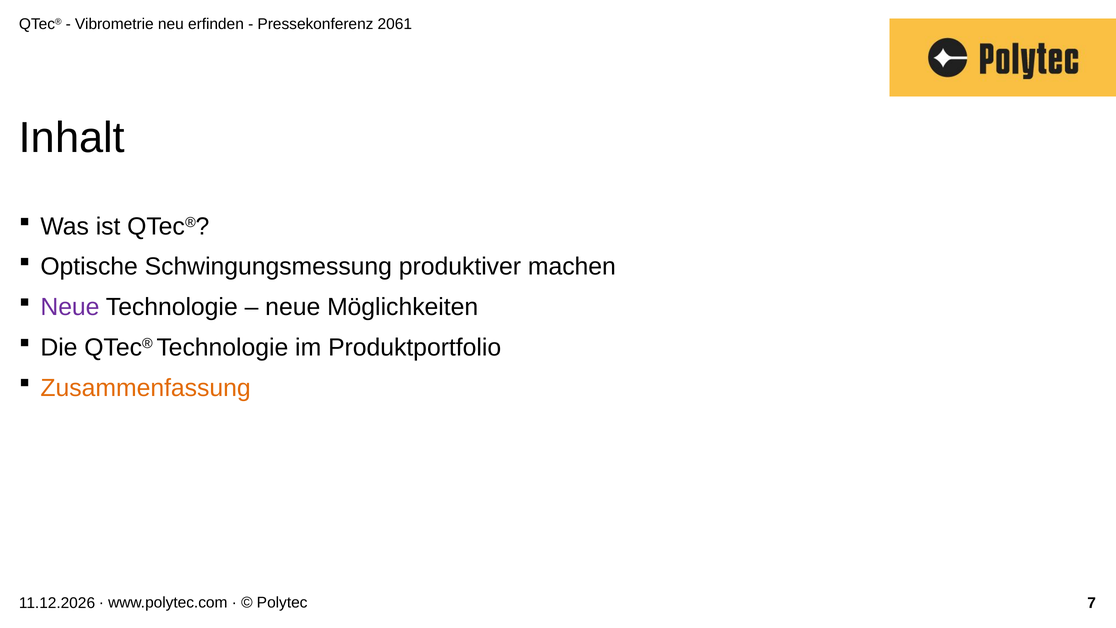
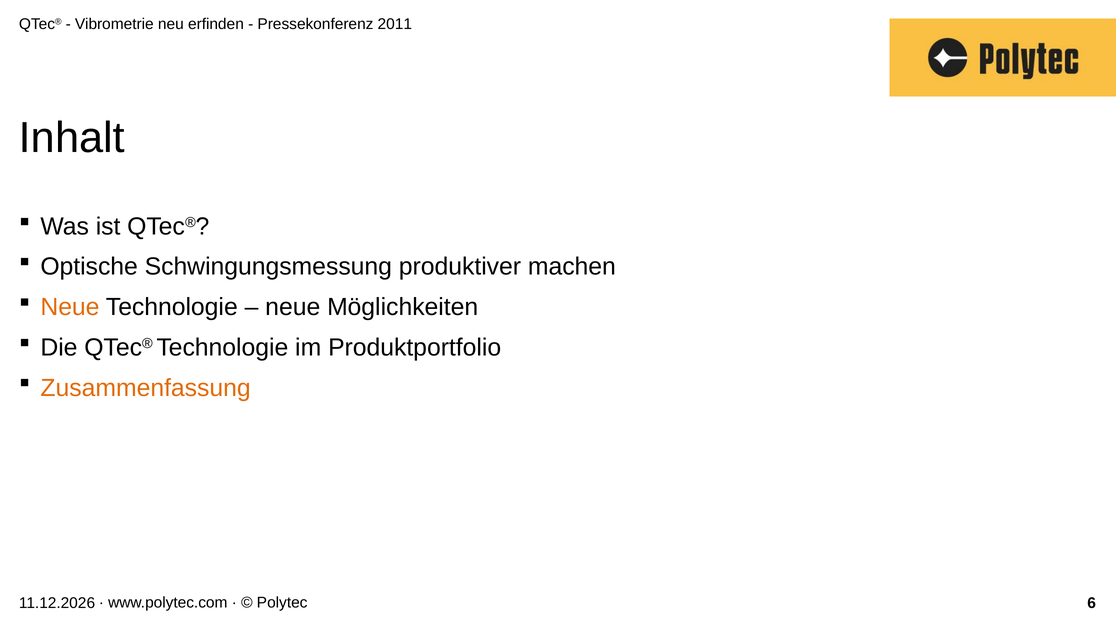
2061: 2061 -> 2011 (395, 24)
Neue colour: purple -> orange (70, 307)
7: 7 -> 6 (1092, 603)
